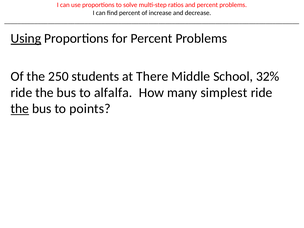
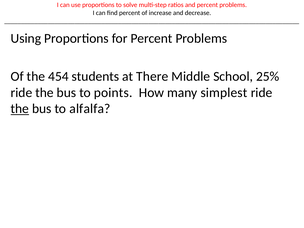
Using underline: present -> none (26, 38)
250: 250 -> 454 (58, 76)
32%: 32% -> 25% (268, 76)
alfalfa: alfalfa -> points (113, 93)
points: points -> alfalfa (90, 109)
